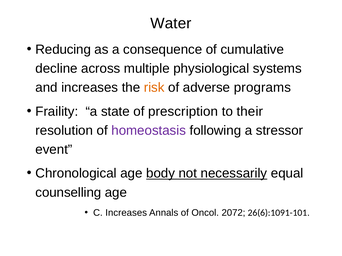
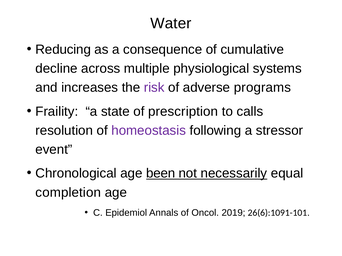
risk colour: orange -> purple (154, 88)
their: their -> calls (250, 112)
body: body -> been (161, 174)
counselling: counselling -> completion (68, 193)
C Increases: Increases -> Epidemiol (126, 213)
2072: 2072 -> 2019 (233, 213)
